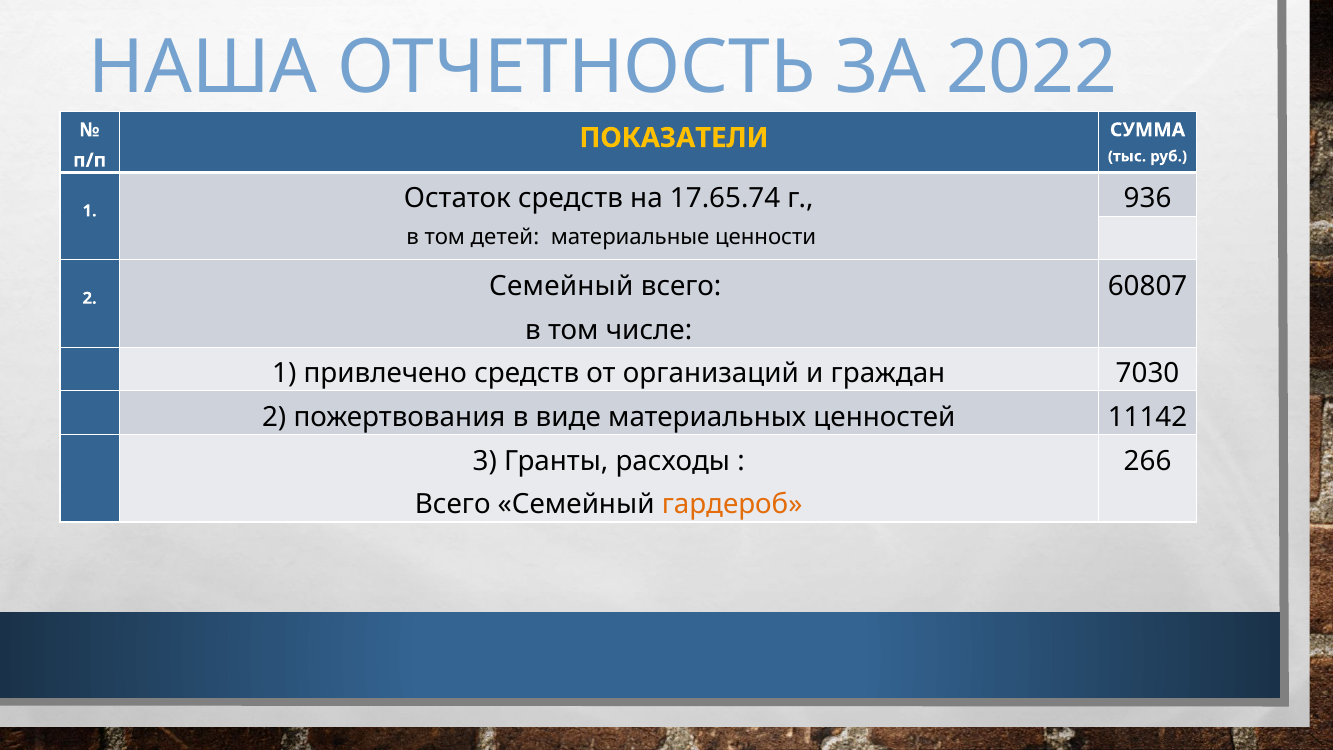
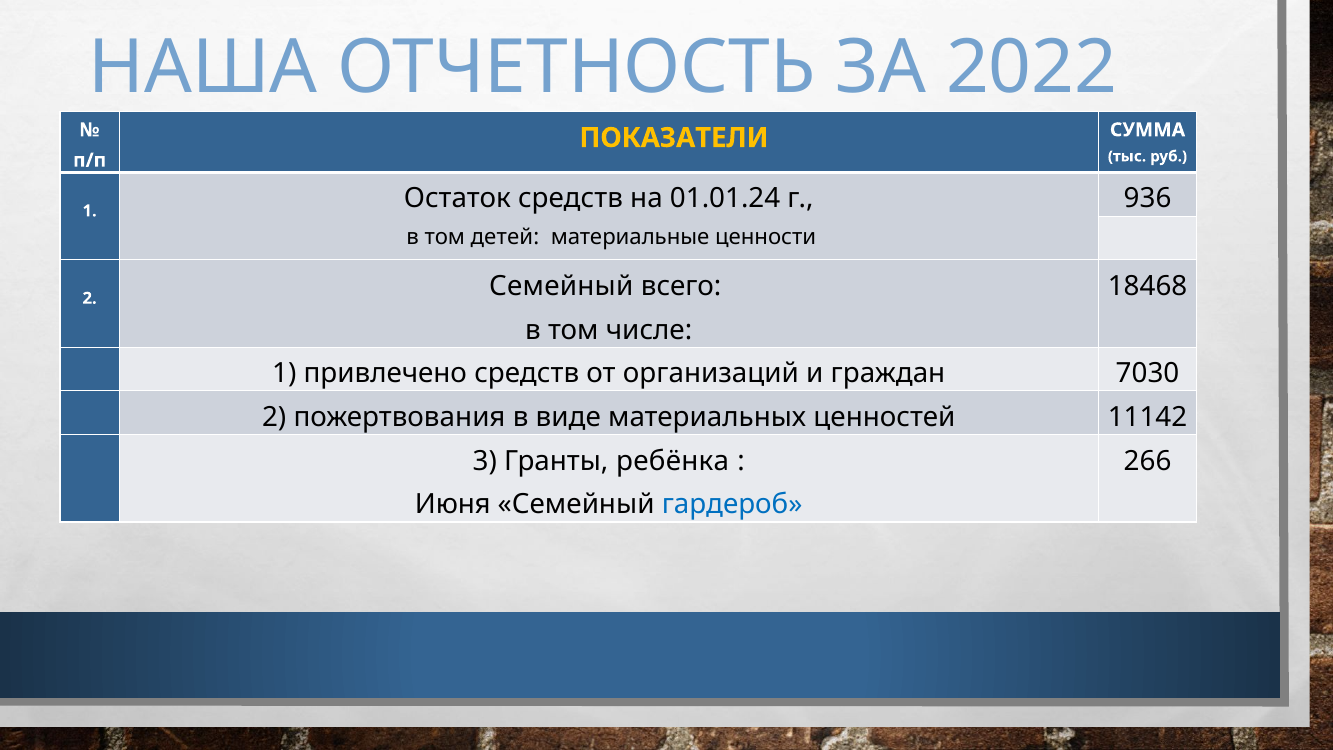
17.65.74: 17.65.74 -> 01.01.24 (725, 199)
60807: 60807 -> 18468 (1148, 286)
расходы: расходы -> ребёнка (673, 461)
Всего: Всего -> Июня (453, 504)
гардероб colour: orange -> blue (732, 504)
